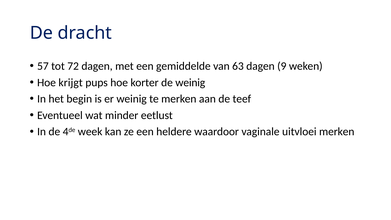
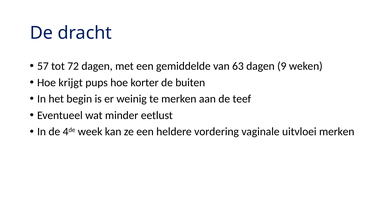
de weinig: weinig -> buiten (190, 83)
waardoor: waardoor -> vordering (217, 132)
